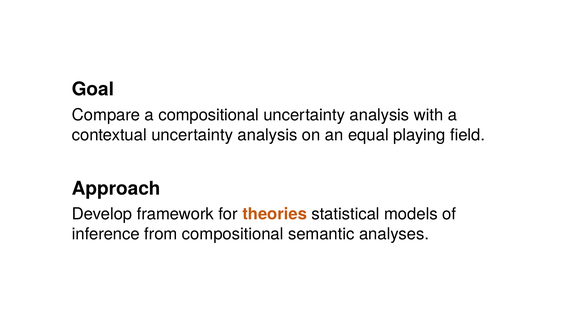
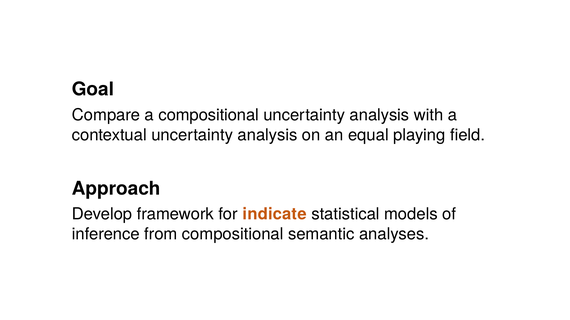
theories: theories -> indicate (275, 215)
